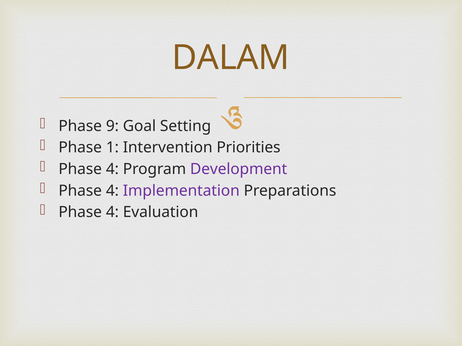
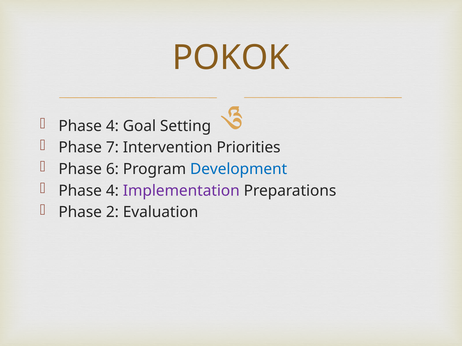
DALAM: DALAM -> POKOK (231, 58)
9: 9 -> 4 (112, 126)
1: 1 -> 7 (112, 148)
4: 4 -> 6 (112, 169)
Development colour: purple -> blue (239, 169)
4: 4 -> 2 (112, 212)
